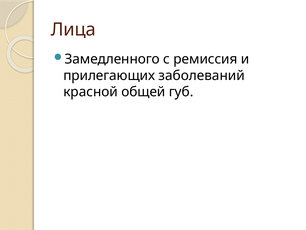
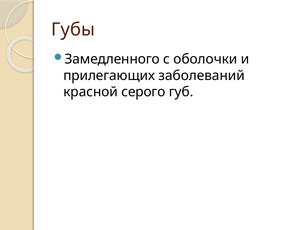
Лица: Лица -> Губы (73, 30)
ремиссия: ремиссия -> оболочки (205, 59)
общей: общей -> серого (143, 92)
